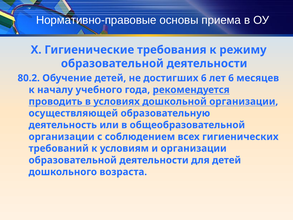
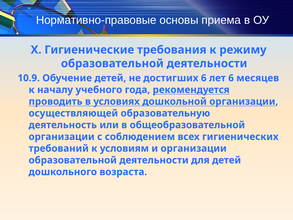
80.2: 80.2 -> 10.9 (29, 78)
